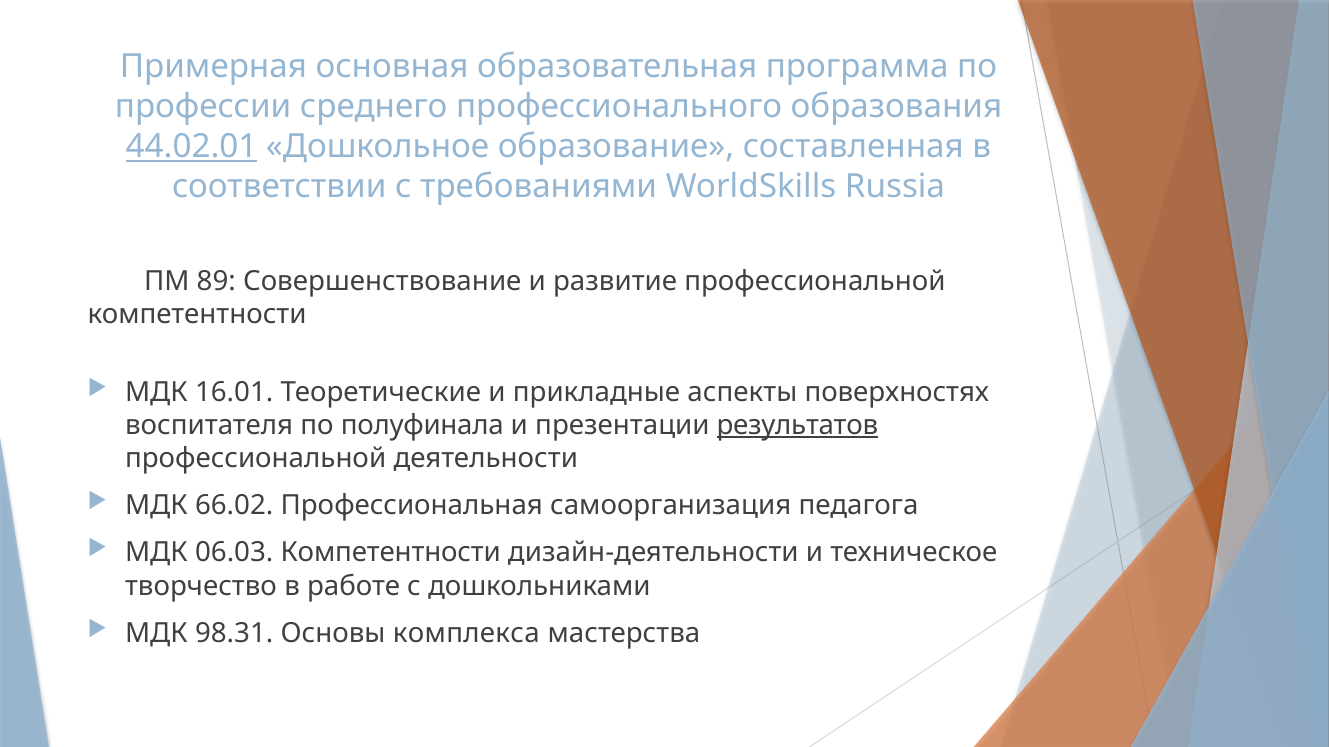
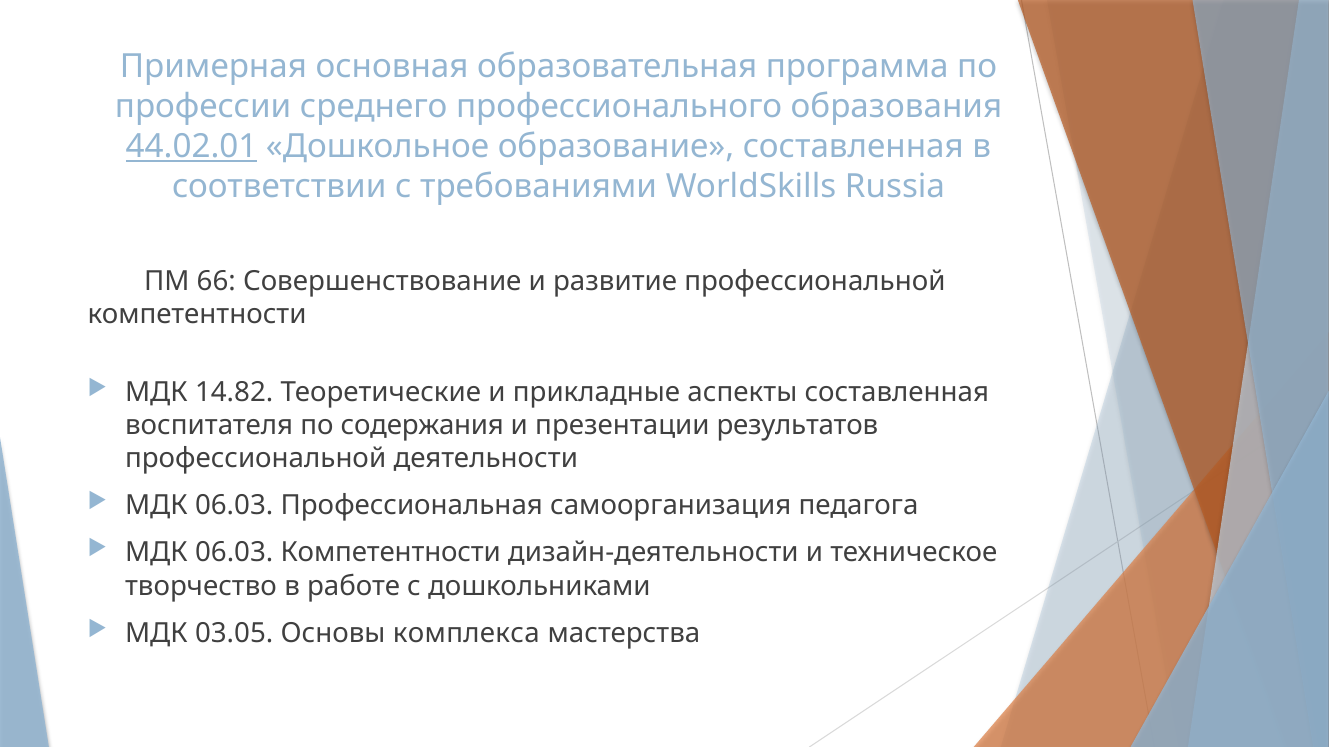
89: 89 -> 66 (216, 282)
16.01: 16.01 -> 14.82 (234, 392)
аспекты поверхностях: поверхностях -> составленная (897, 392)
полуфинала: полуфинала -> содержания (422, 426)
результатов underline: present -> none (797, 426)
66.02: 66.02 -> 06.03 (234, 506)
98.31: 98.31 -> 03.05 (234, 634)
